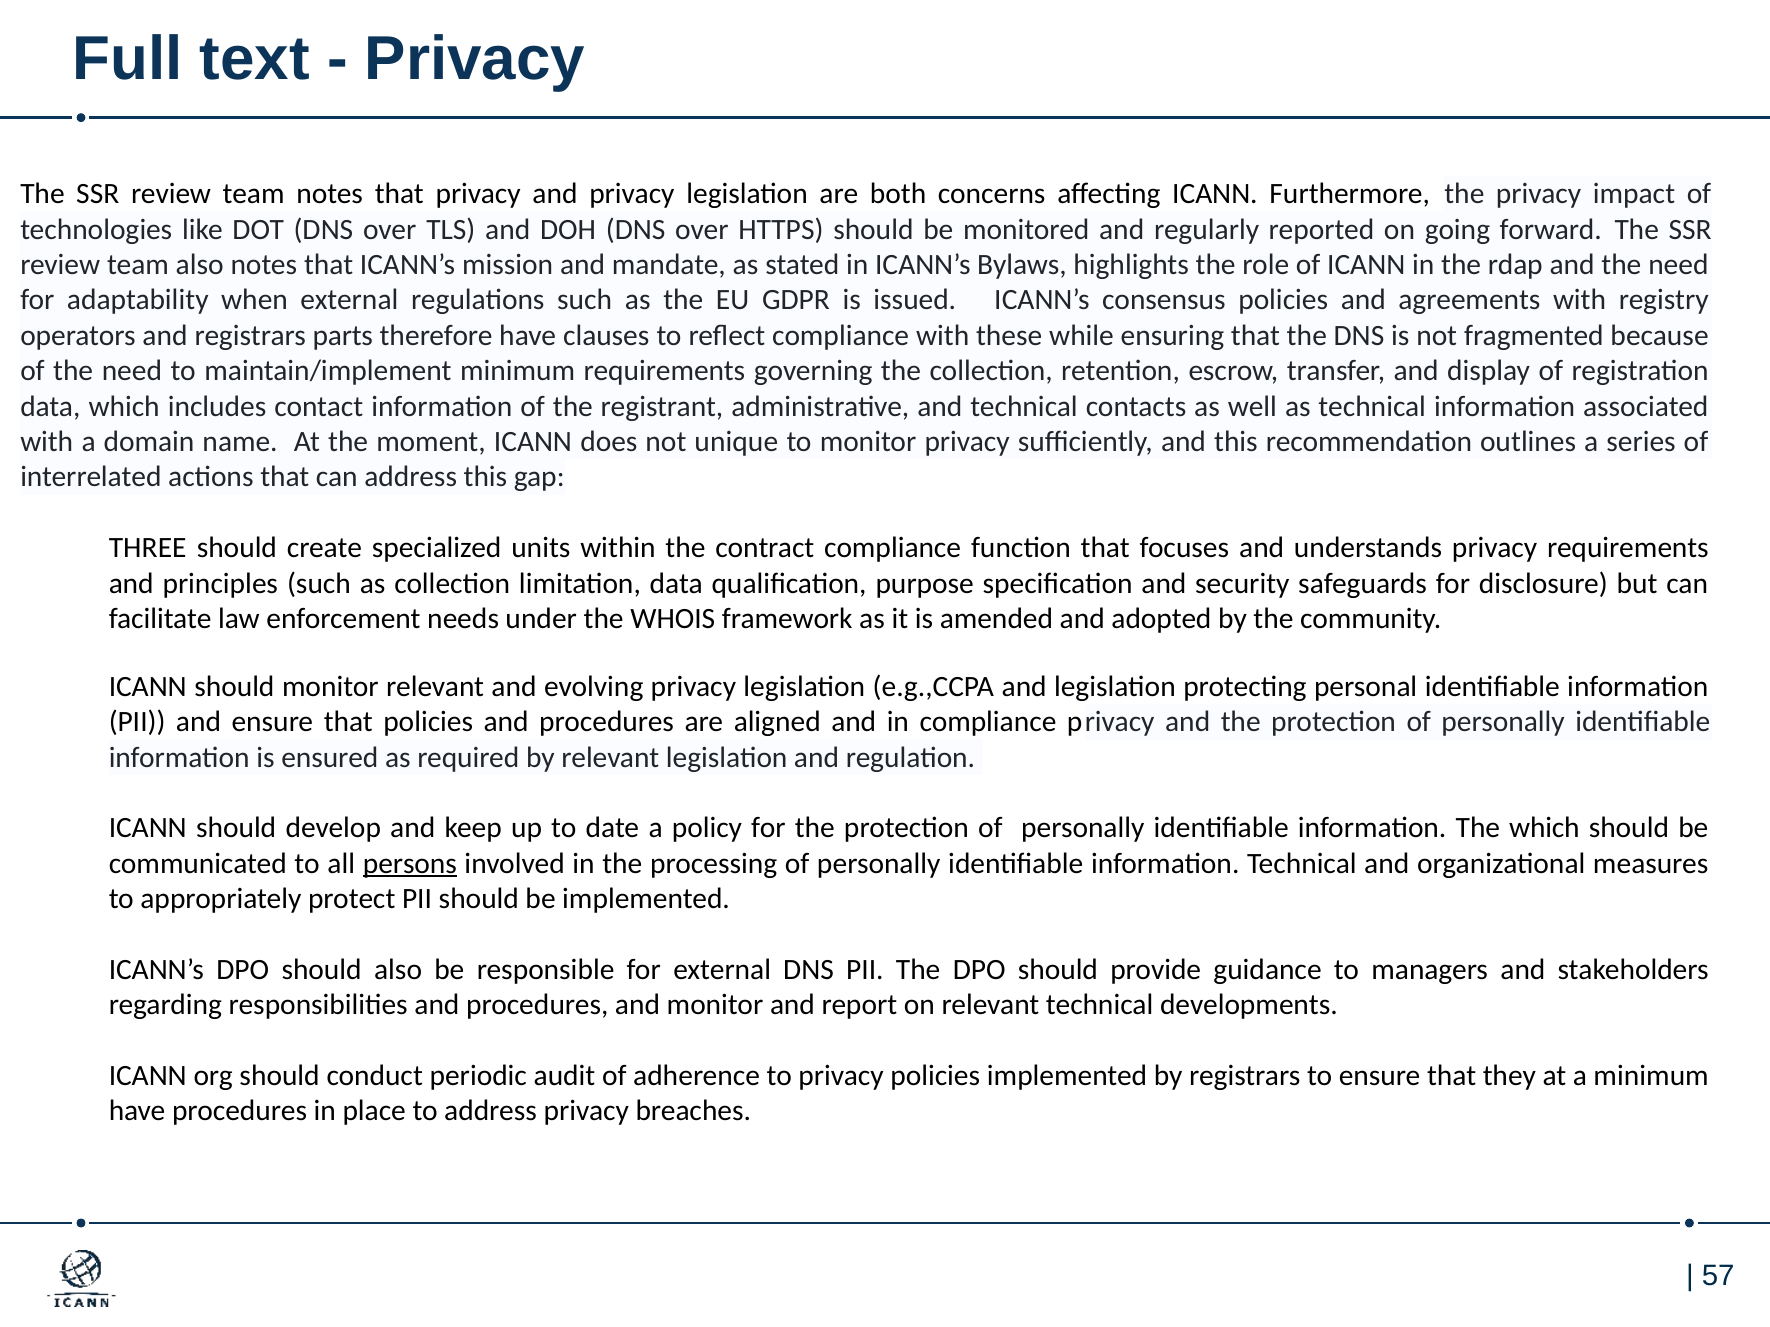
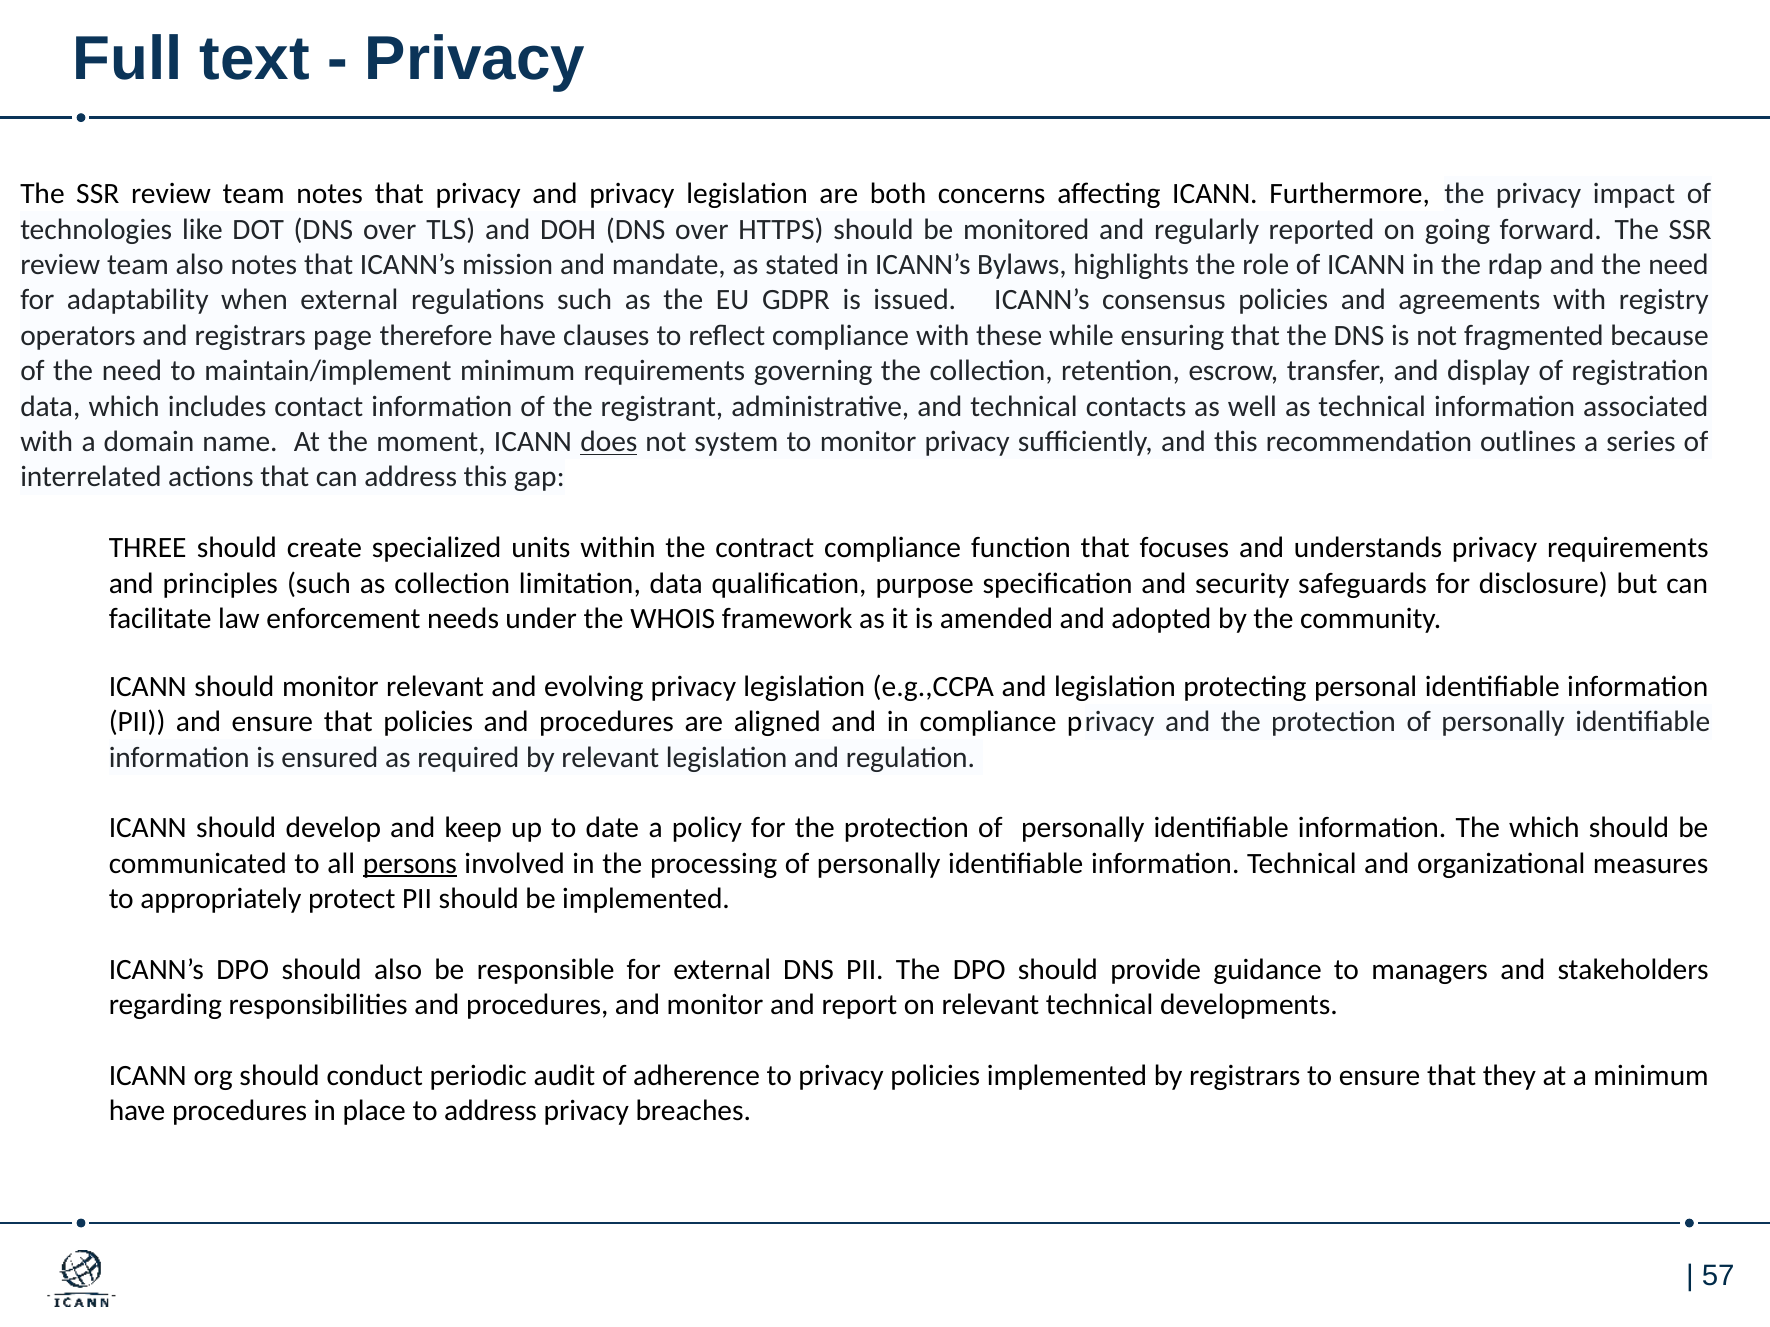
parts: parts -> page (343, 336)
does underline: none -> present (609, 442)
unique: unique -> system (736, 442)
